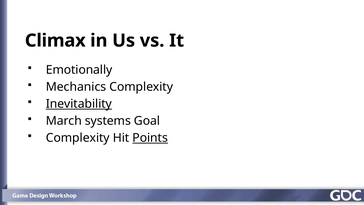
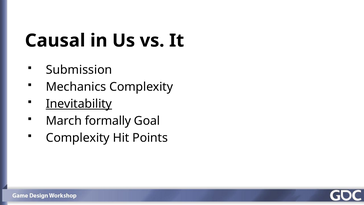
Climax: Climax -> Causal (55, 41)
Emotionally: Emotionally -> Submission (79, 70)
systems: systems -> formally (108, 121)
Points underline: present -> none (150, 138)
